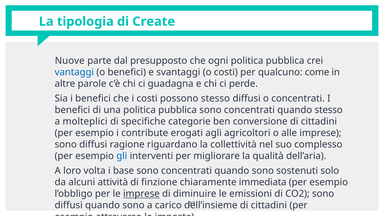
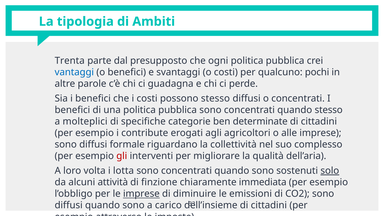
Create: Create -> Ambiti (154, 22)
Nuove: Nuove -> Trenta (70, 61)
come: come -> pochi (317, 72)
conversione: conversione -> determinate (260, 121)
ragione: ragione -> formale (127, 145)
gli colour: blue -> red (122, 156)
base: base -> lotta (123, 171)
solo underline: none -> present (330, 171)
